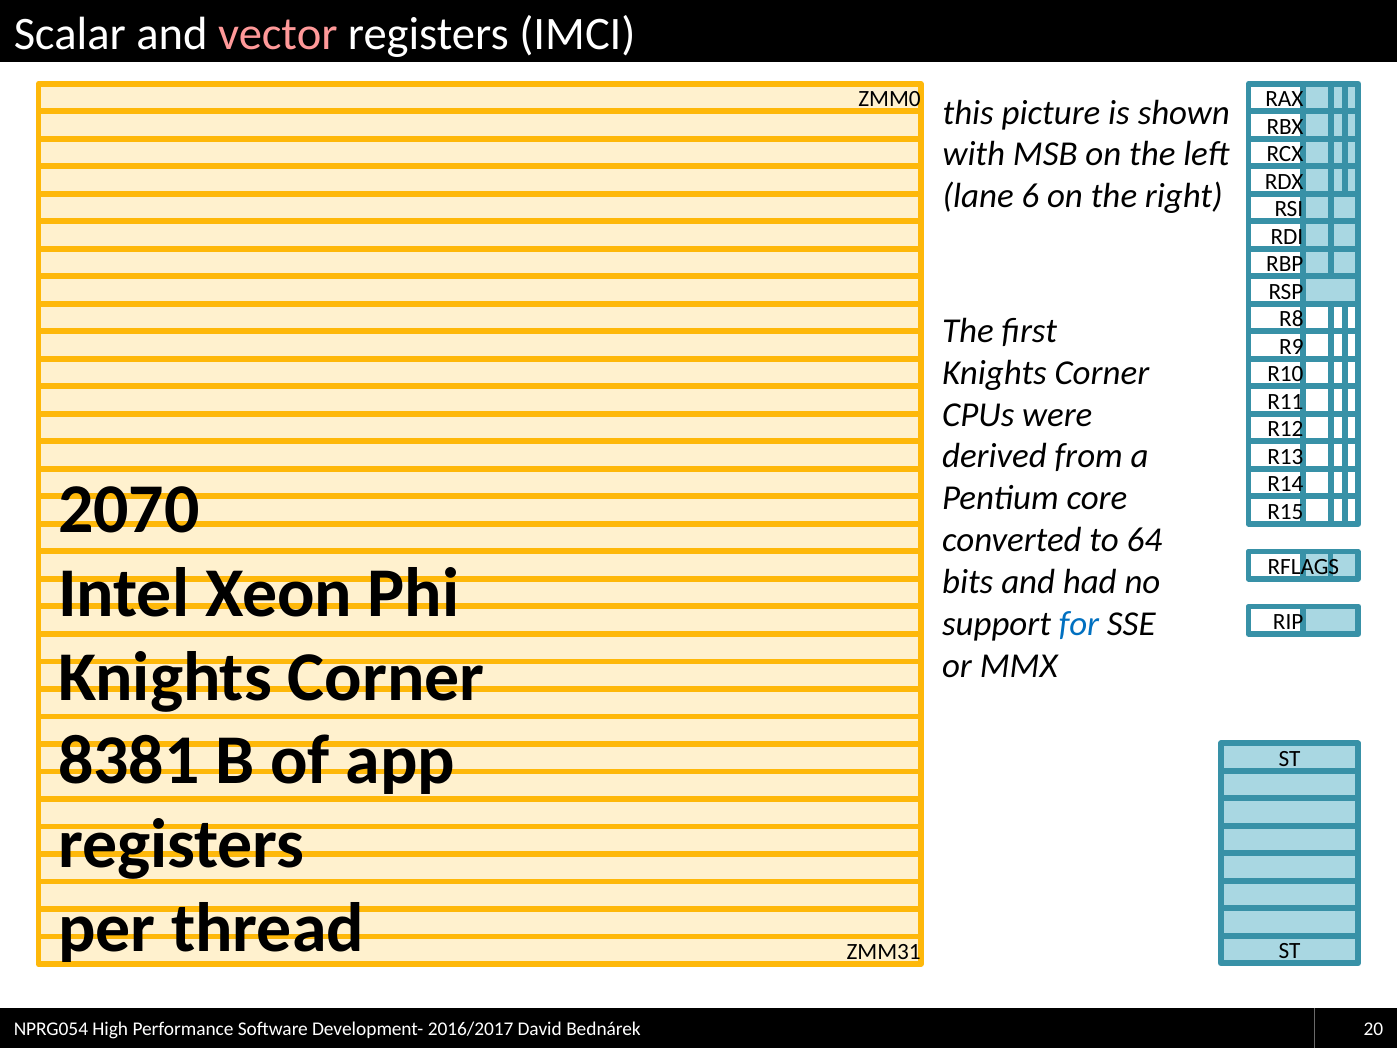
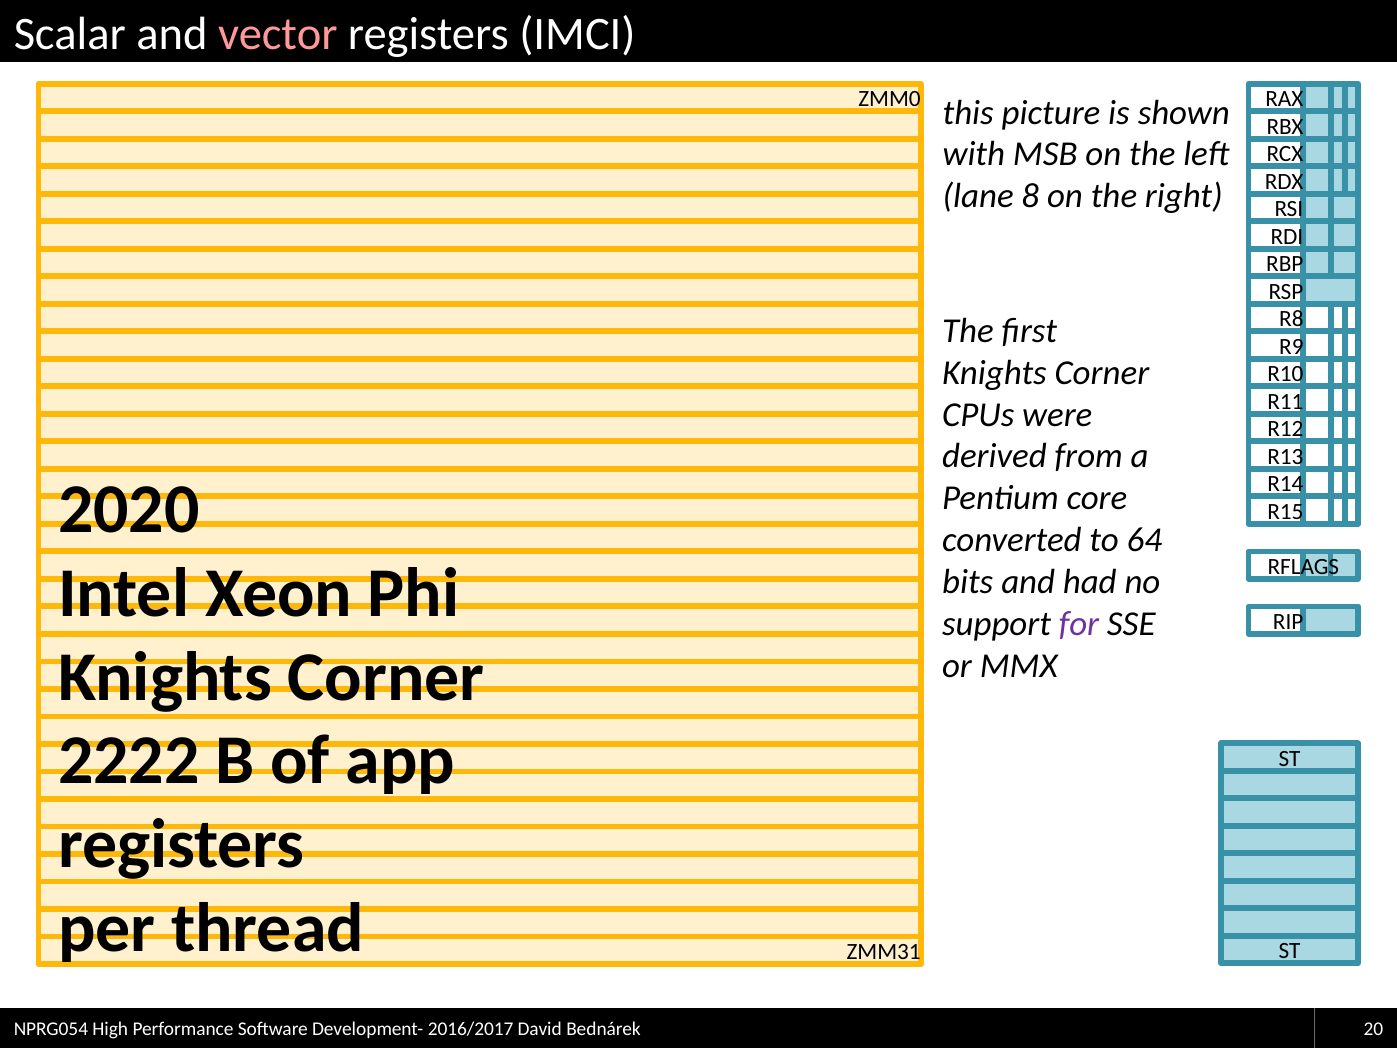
6: 6 -> 8 (1030, 196)
2070: 2070 -> 2020 (129, 509)
for colour: blue -> purple (1079, 624)
8381: 8381 -> 2222 (129, 761)
